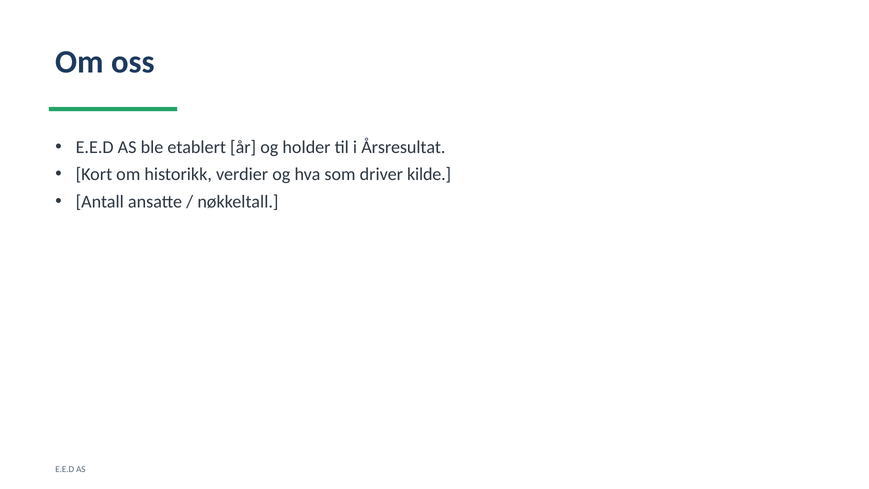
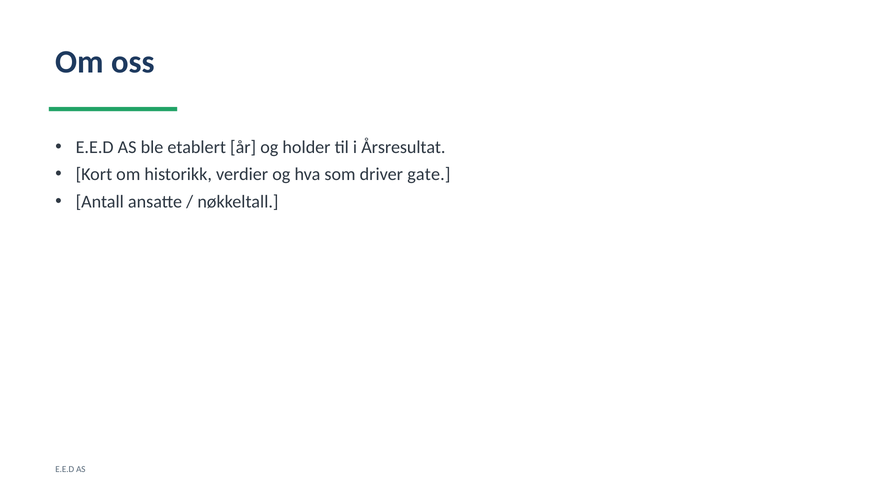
kilde: kilde -> gate (429, 174)
